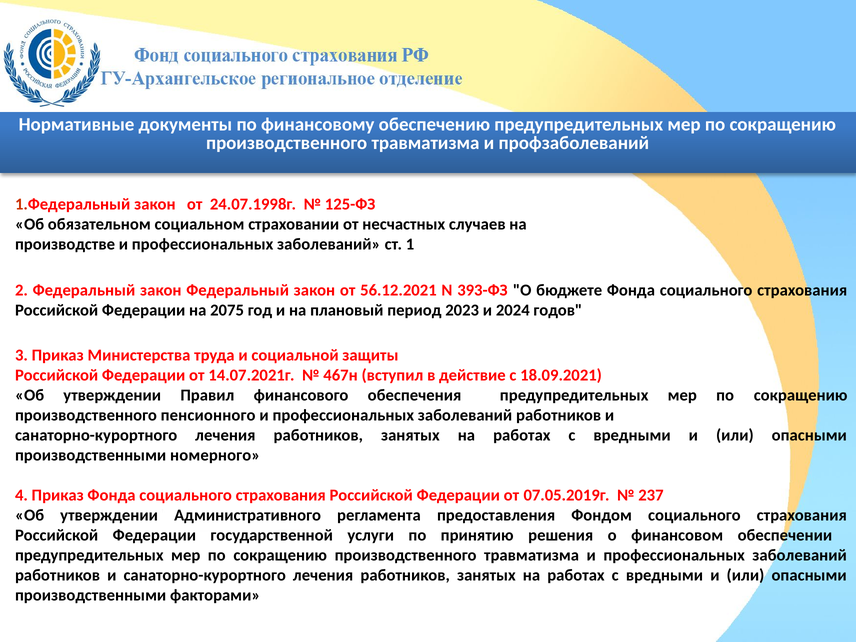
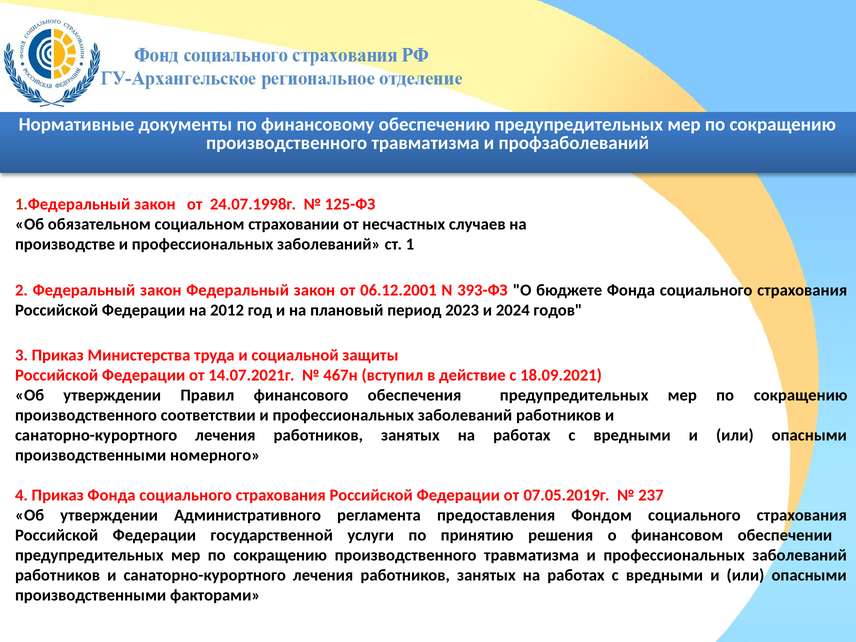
56.12.2021: 56.12.2021 -> 06.12.2001 (398, 290)
2075: 2075 -> 2012 (227, 310)
пенсионного: пенсионного -> соответствии (208, 415)
